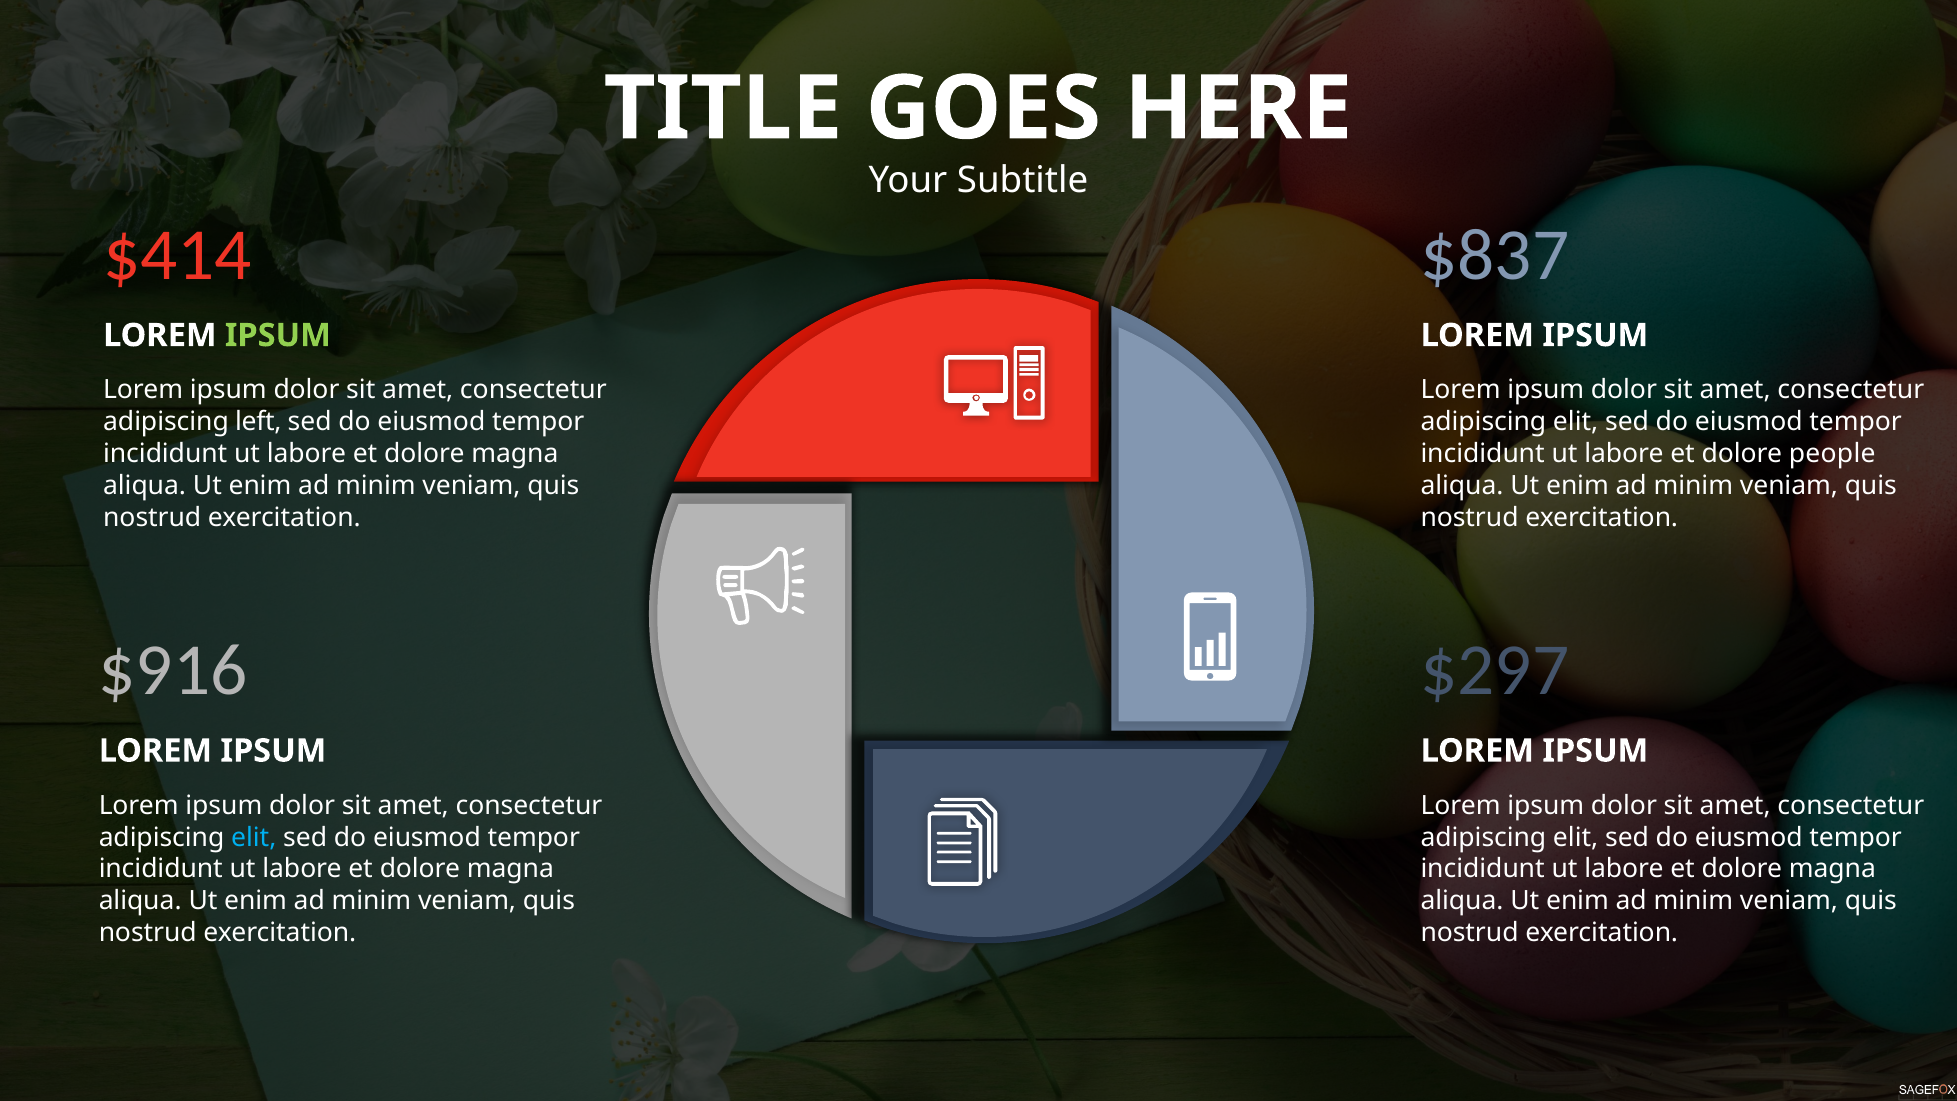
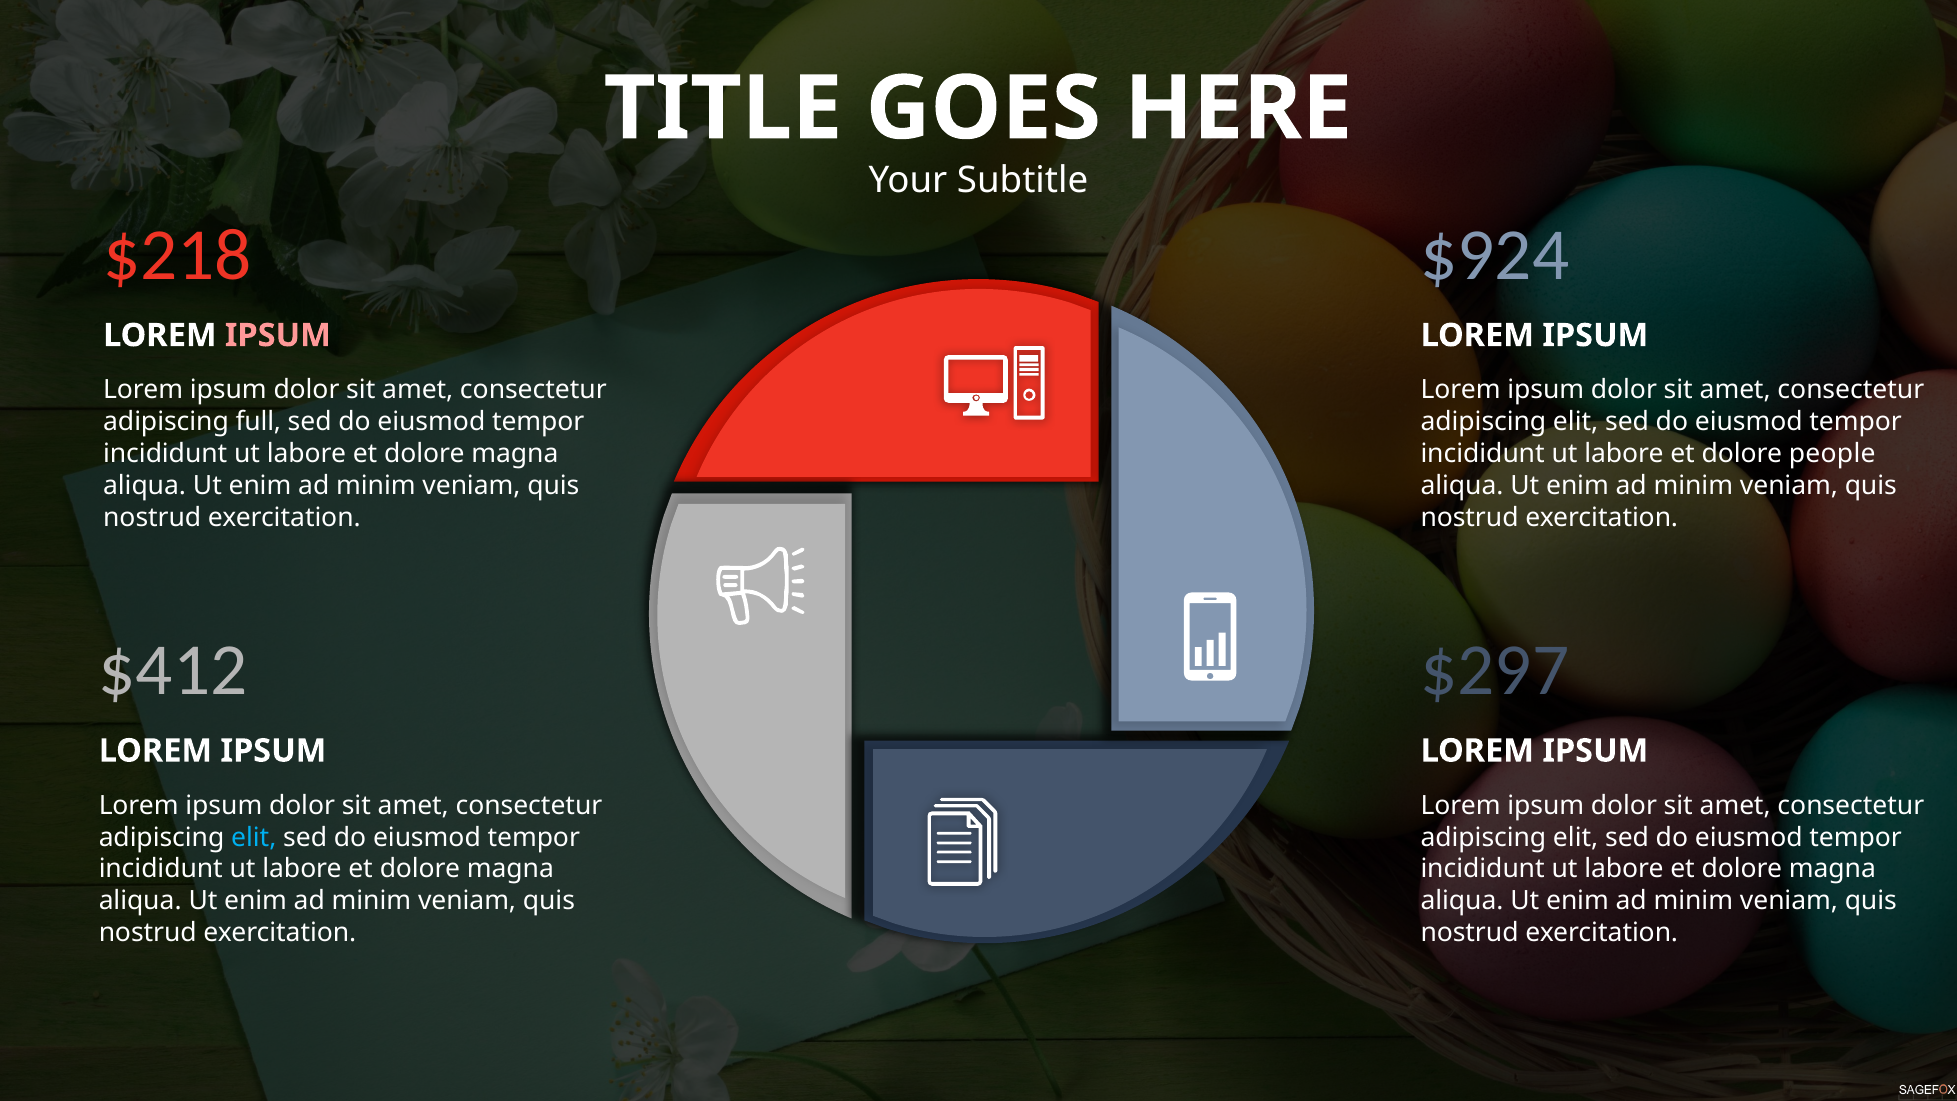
$414: $414 -> $218 (177, 255)
$837: $837 -> $924 (1495, 255)
IPSUM colour: light green -> pink (278, 335)
left: left -> full (258, 422)
$916: $916 -> $412 (173, 670)
